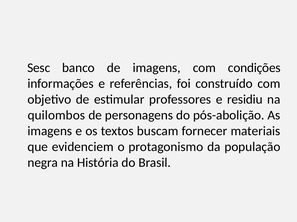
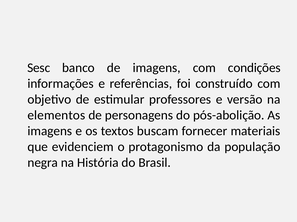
residiu: residiu -> versão (245, 100)
quilombos: quilombos -> elementos (56, 115)
